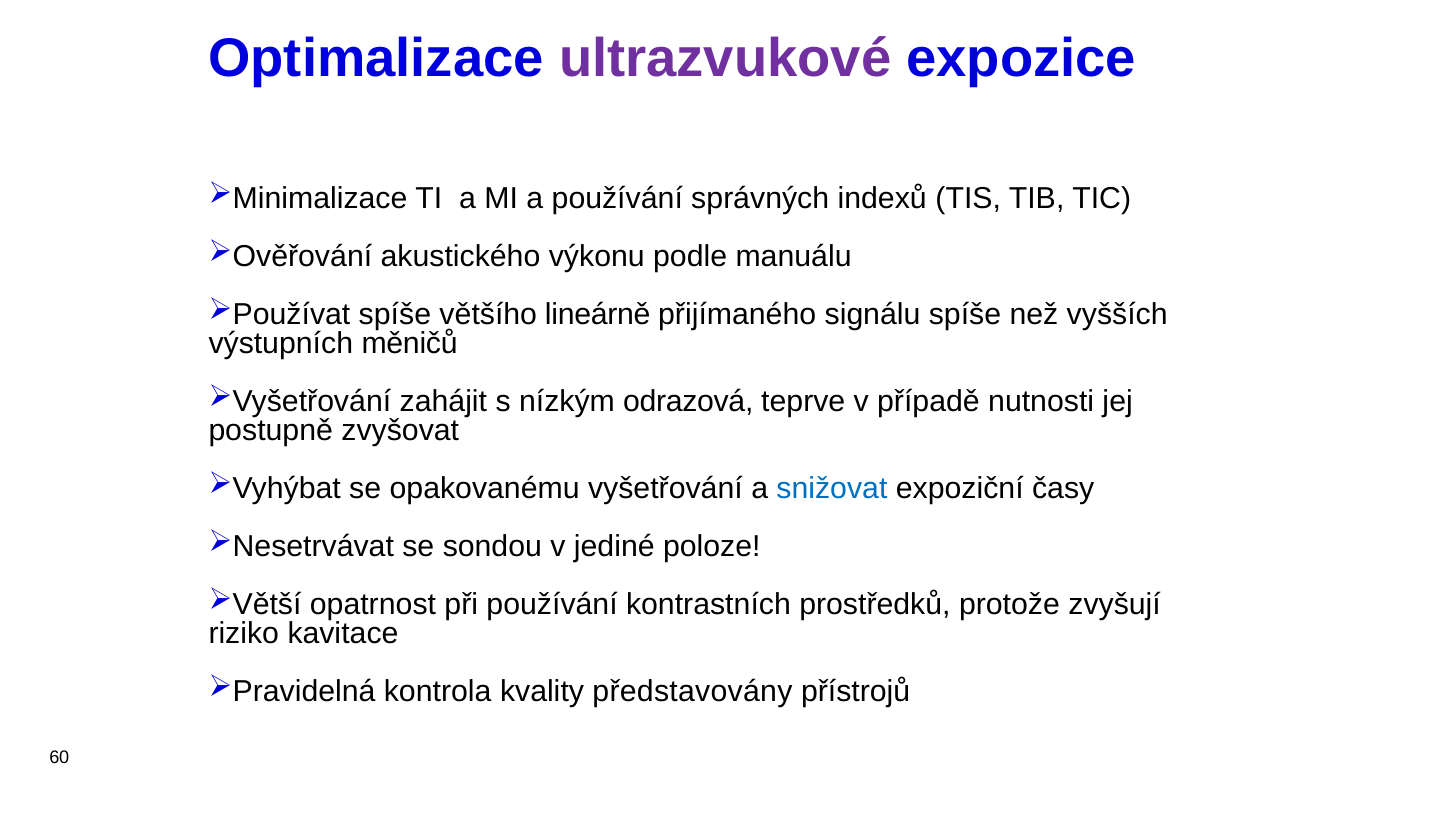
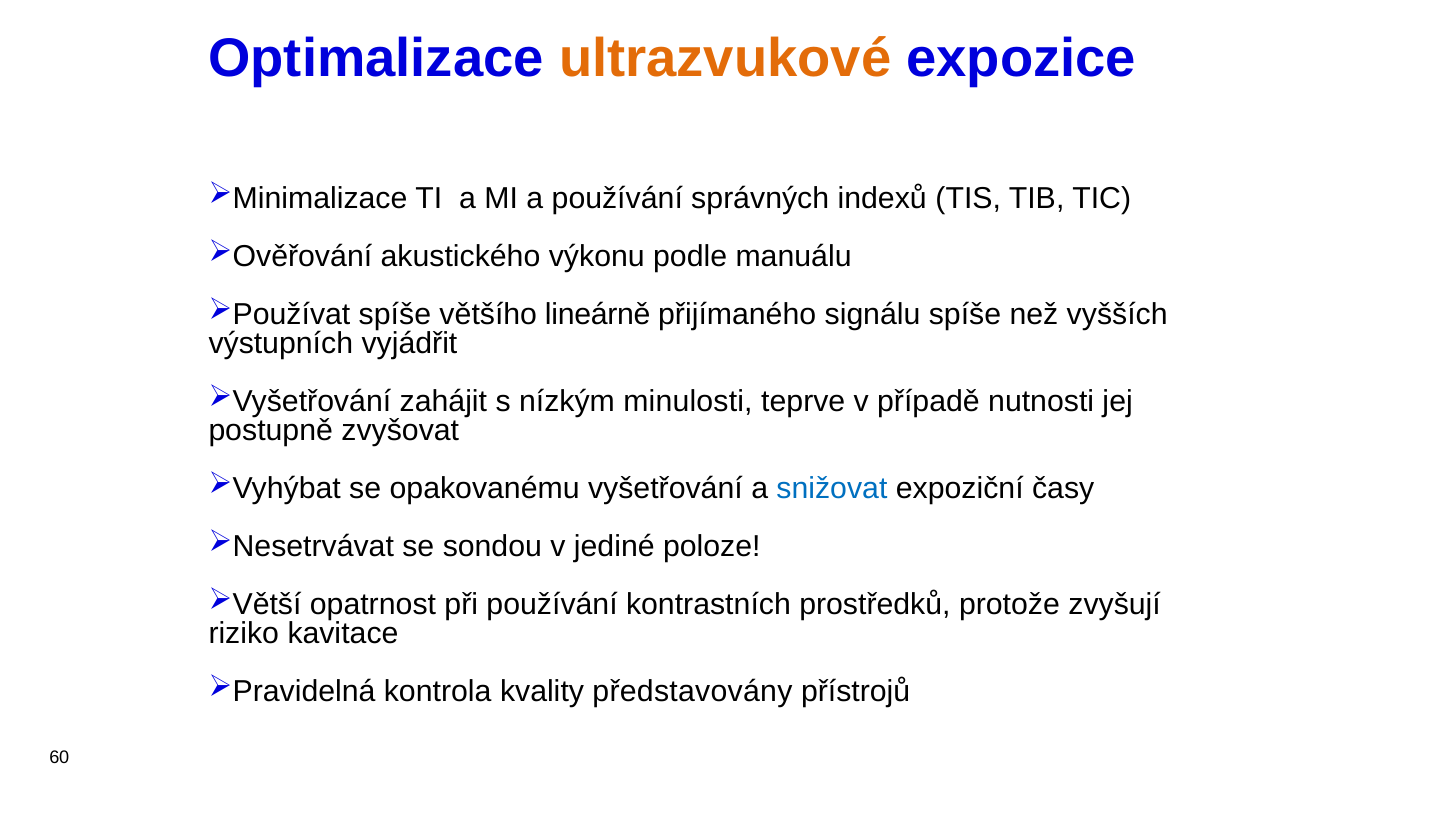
ultrazvukové colour: purple -> orange (725, 59)
měničů: měničů -> vyjádřit (409, 344)
odrazová: odrazová -> minulosti (688, 402)
